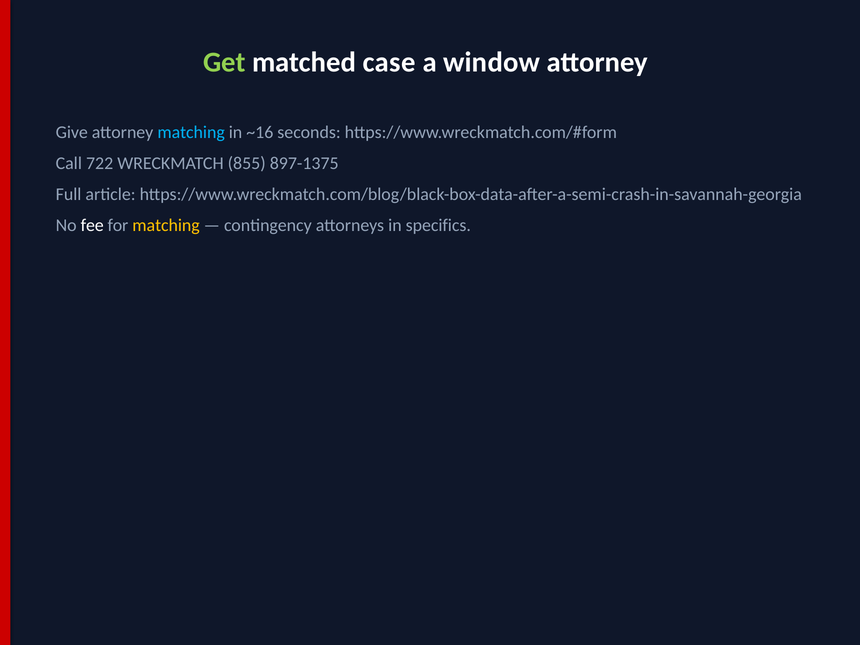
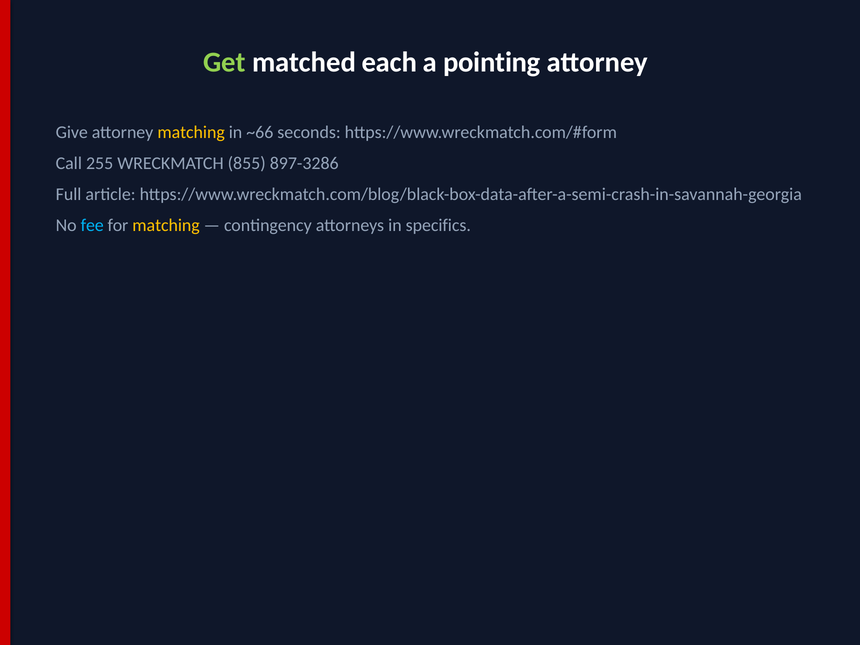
case: case -> each (389, 62)
window: window -> pointing (492, 62)
matching colour: light blue -> yellow (191, 132)
~16: ~16 -> ~66 (260, 132)
722: 722 -> 255 (100, 163)
897-1375: 897-1375 -> 897-3286 (304, 163)
fee colour: white -> light blue (92, 225)
